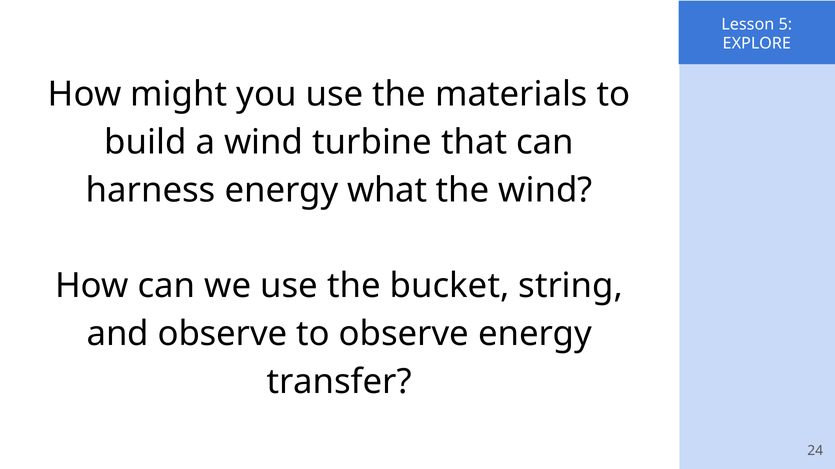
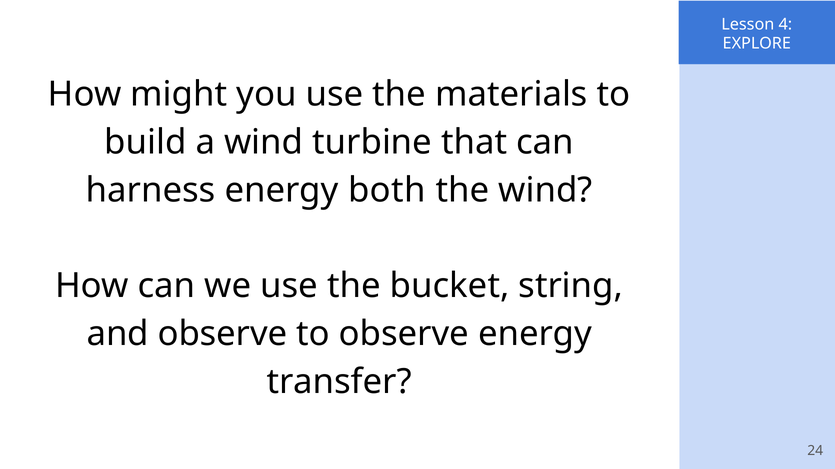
5: 5 -> 4 (785, 24)
what: what -> both (387, 190)
